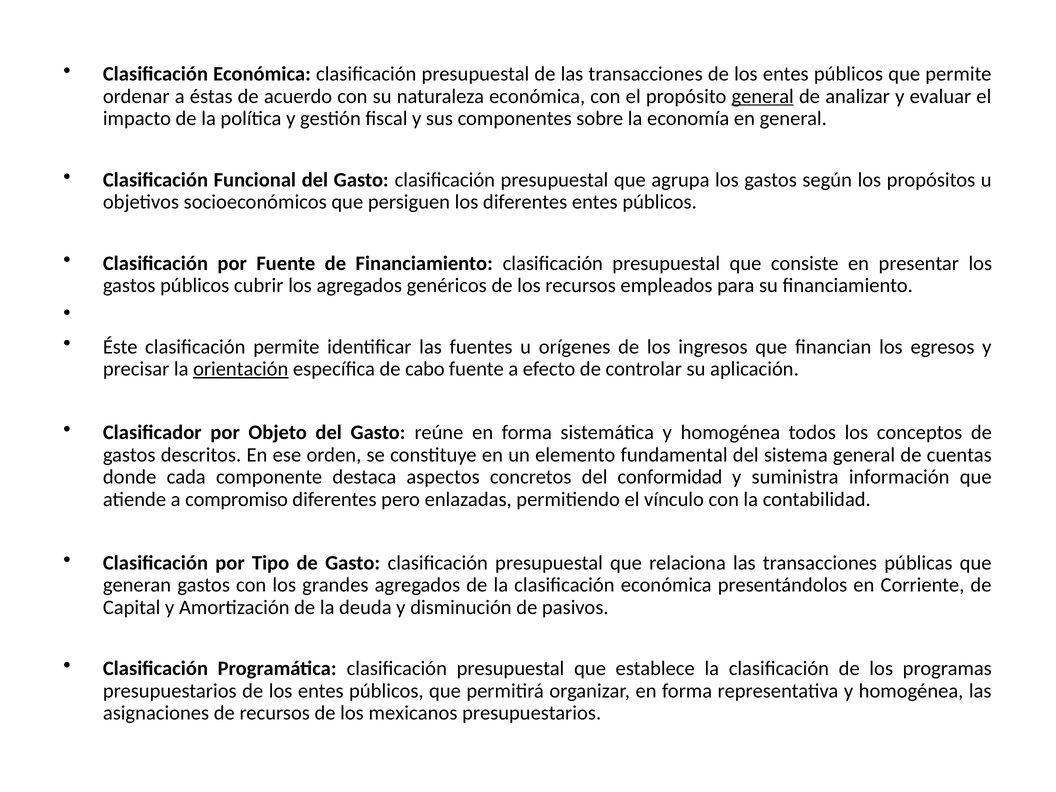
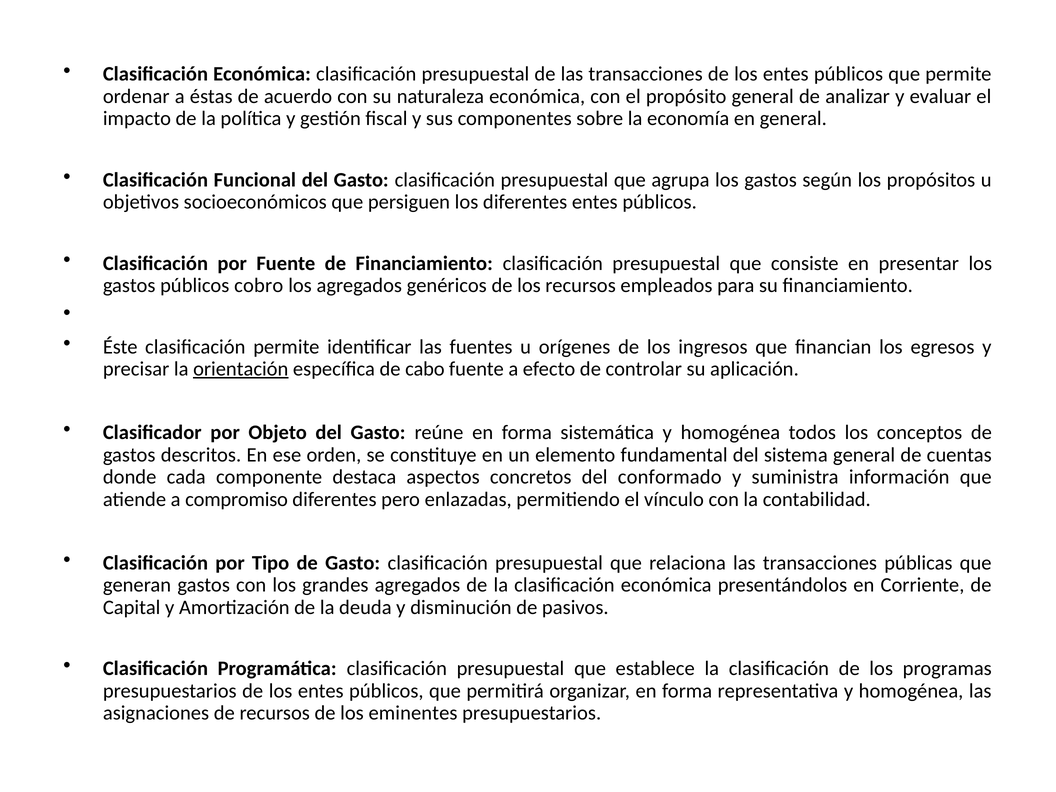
general underline: present -> none (763, 96)
cubrir: cubrir -> cobro (259, 285)
conformidad: conformidad -> conformado (670, 477)
mexicanos: mexicanos -> eminentes (413, 713)
